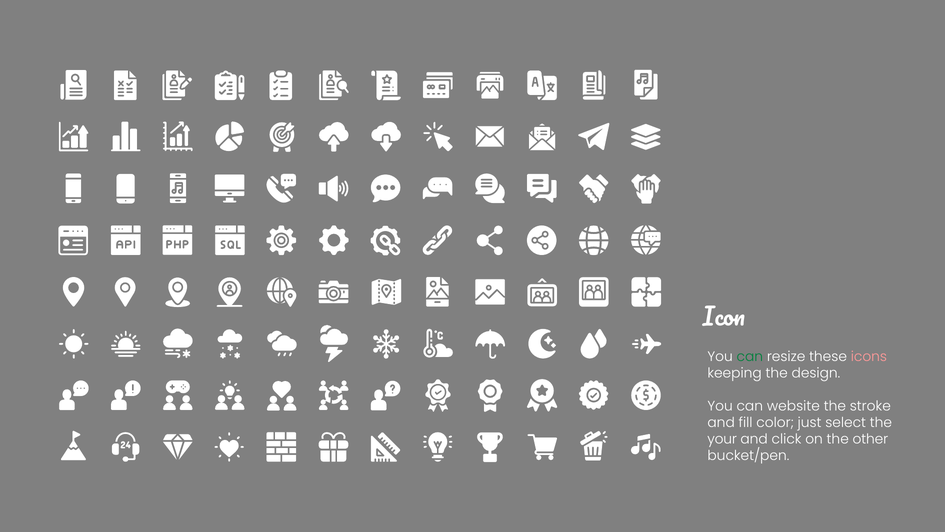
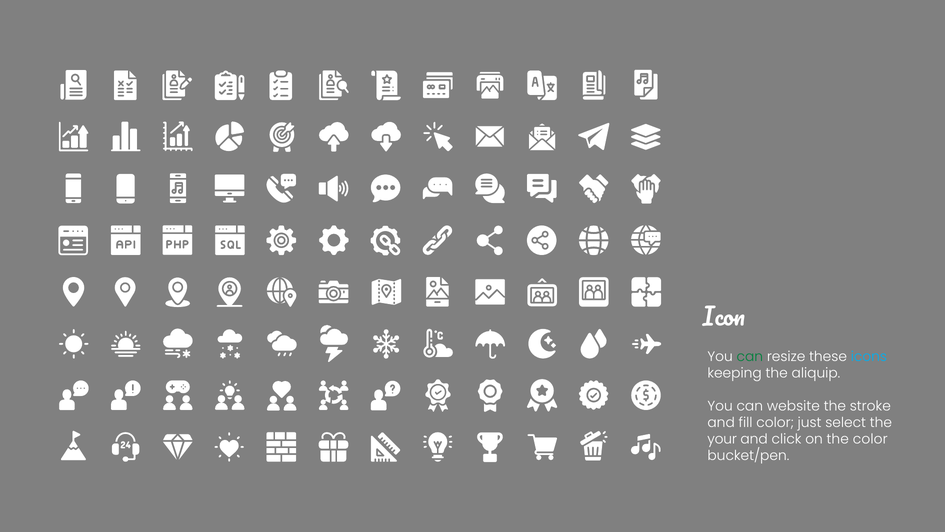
icons colour: pink -> light blue (869, 356)
design: design -> aliquip (816, 373)
the other: other -> color (870, 439)
